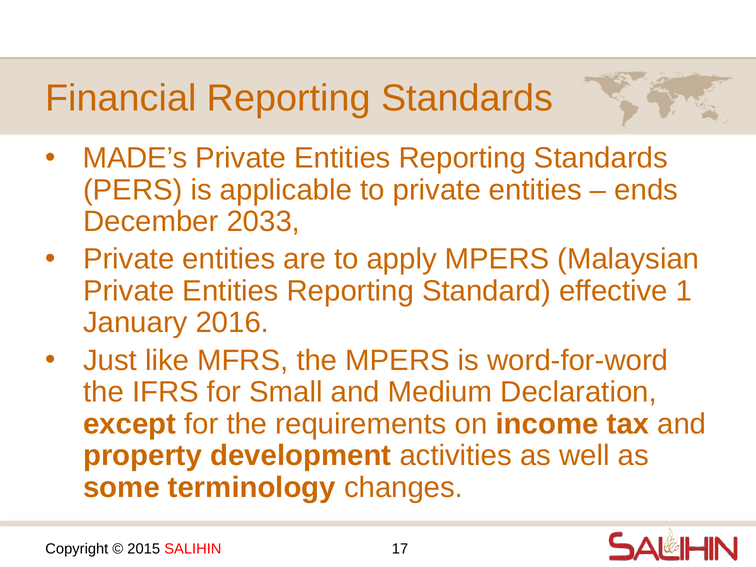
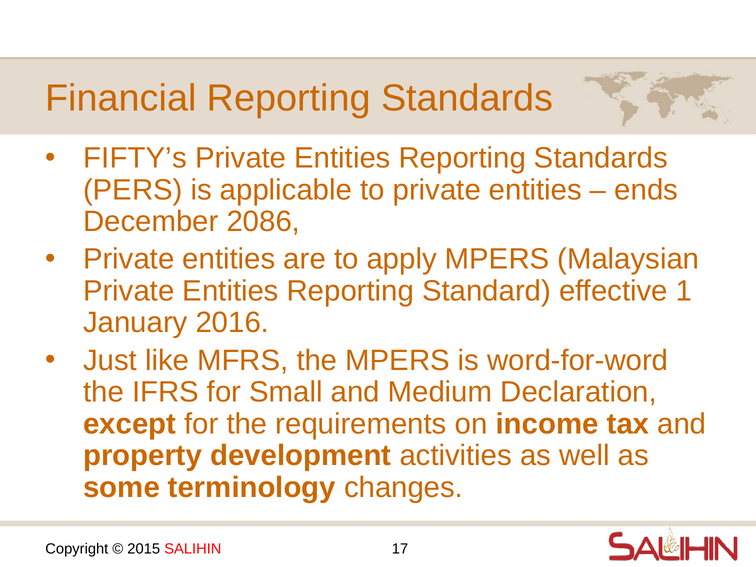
MADE’s: MADE’s -> FIFTY’s (135, 158)
2033: 2033 -> 2086 (263, 222)
